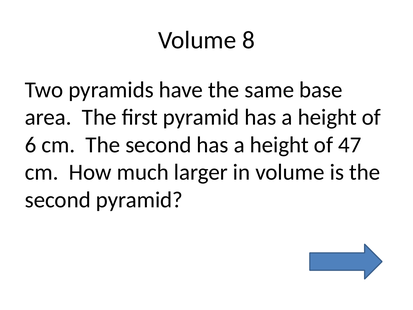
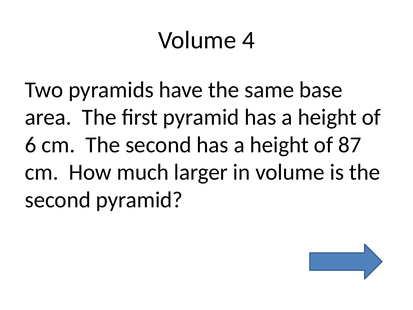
8: 8 -> 4 (248, 40)
47: 47 -> 87 (350, 145)
